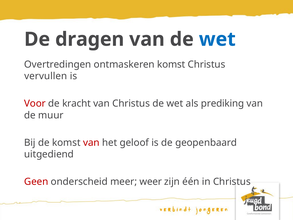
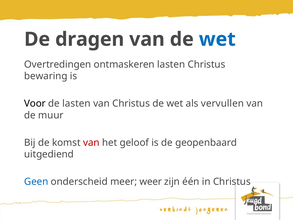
ontmaskeren komst: komst -> lasten (171, 64)
vervullen: vervullen -> bewaring (46, 76)
Voor colour: red -> black (35, 103)
de kracht: kracht -> lasten (76, 103)
prediking: prediking -> vervullen (222, 103)
Geen colour: red -> blue (36, 181)
